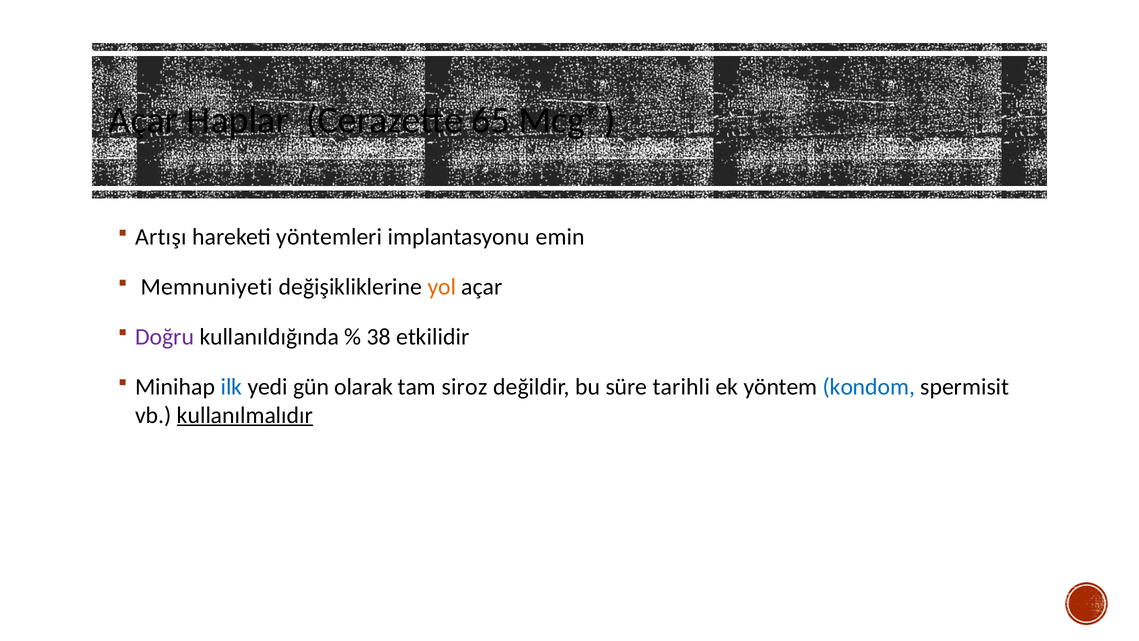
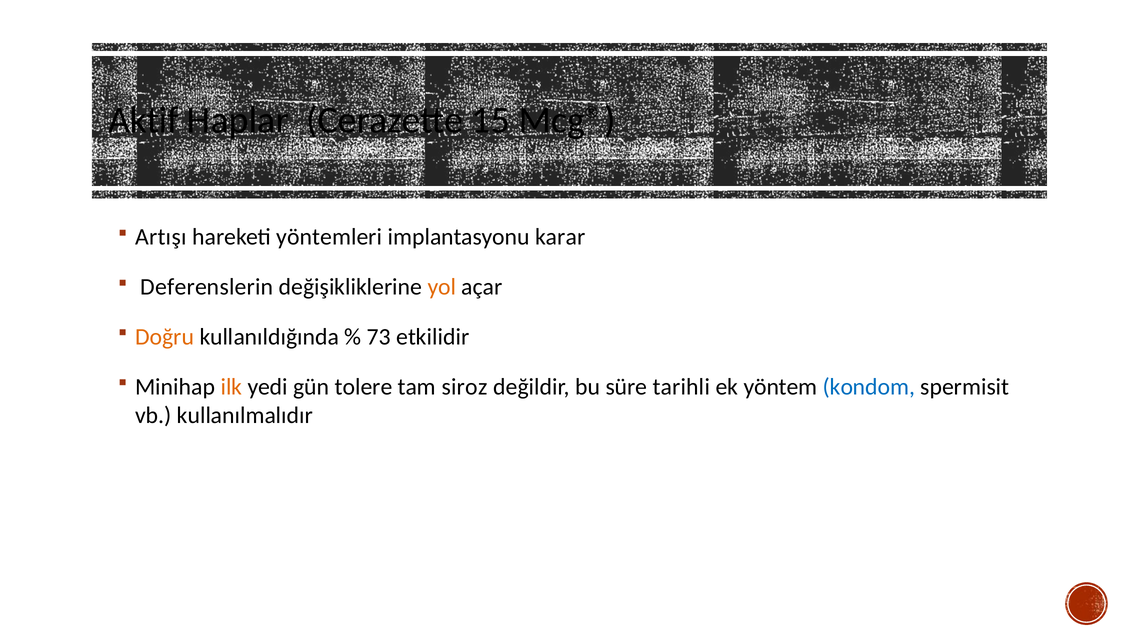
Açar: Açar -> Aktif (144, 120)
65: 65 -> 15 (491, 120)
emin: emin -> karar (560, 237)
Memnuniyeti: Memnuniyeti -> Deferenslerin (207, 287)
Doğru colour: purple -> orange (165, 337)
38: 38 -> 73 (379, 337)
ilk colour: blue -> orange (231, 386)
olarak: olarak -> tolere (364, 386)
kullanılmalıdır underline: present -> none (245, 415)
